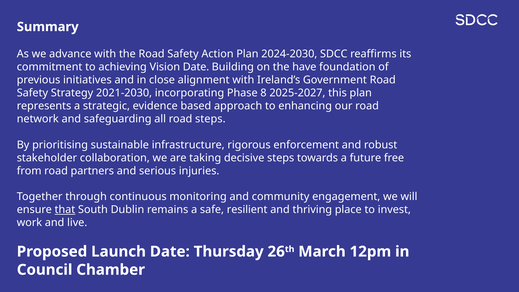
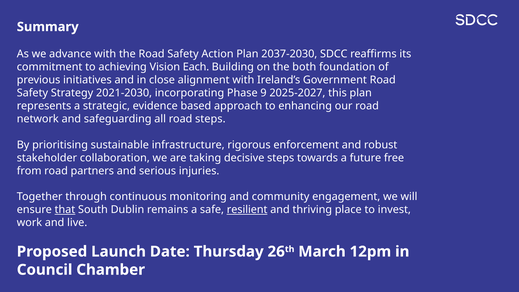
2024-2030: 2024-2030 -> 2037-2030 (289, 54)
Vision Date: Date -> Each (196, 67)
have: have -> both (304, 67)
8: 8 -> 9 (264, 93)
resilient underline: none -> present (247, 210)
